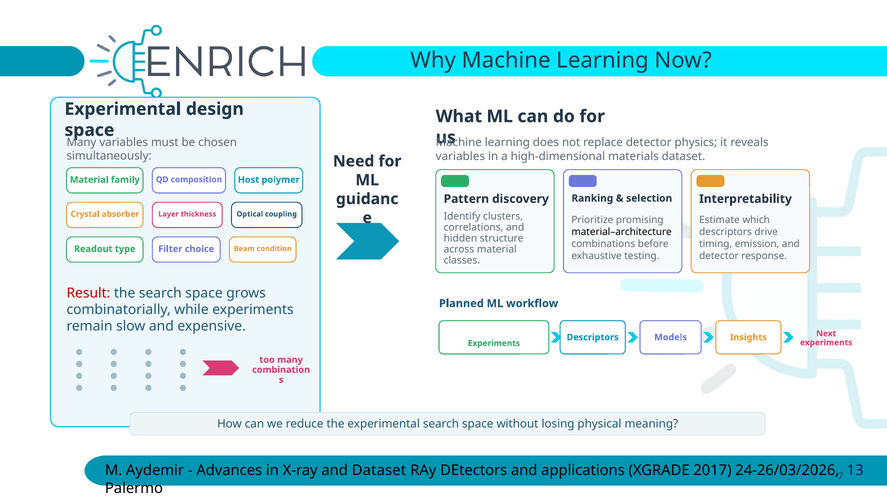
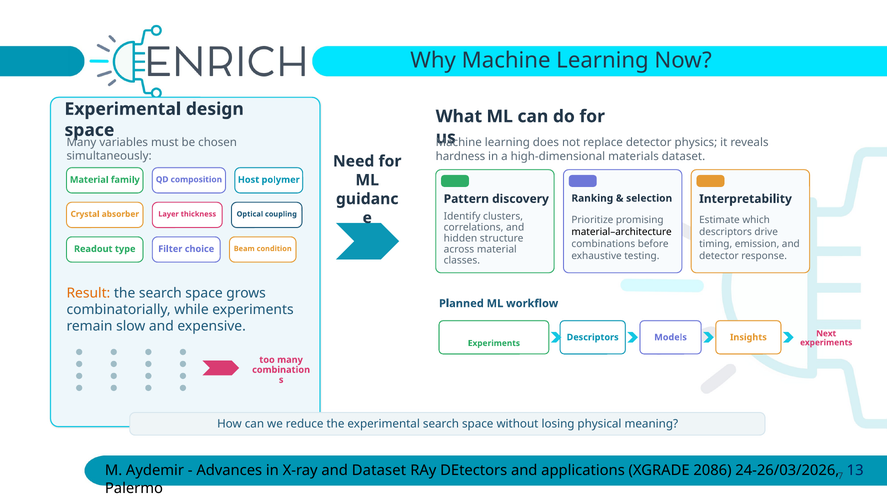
variables: variables -> hardness (460, 156)
Result colour: red -> orange (88, 293)
2017: 2017 -> 2086 (712, 471)
